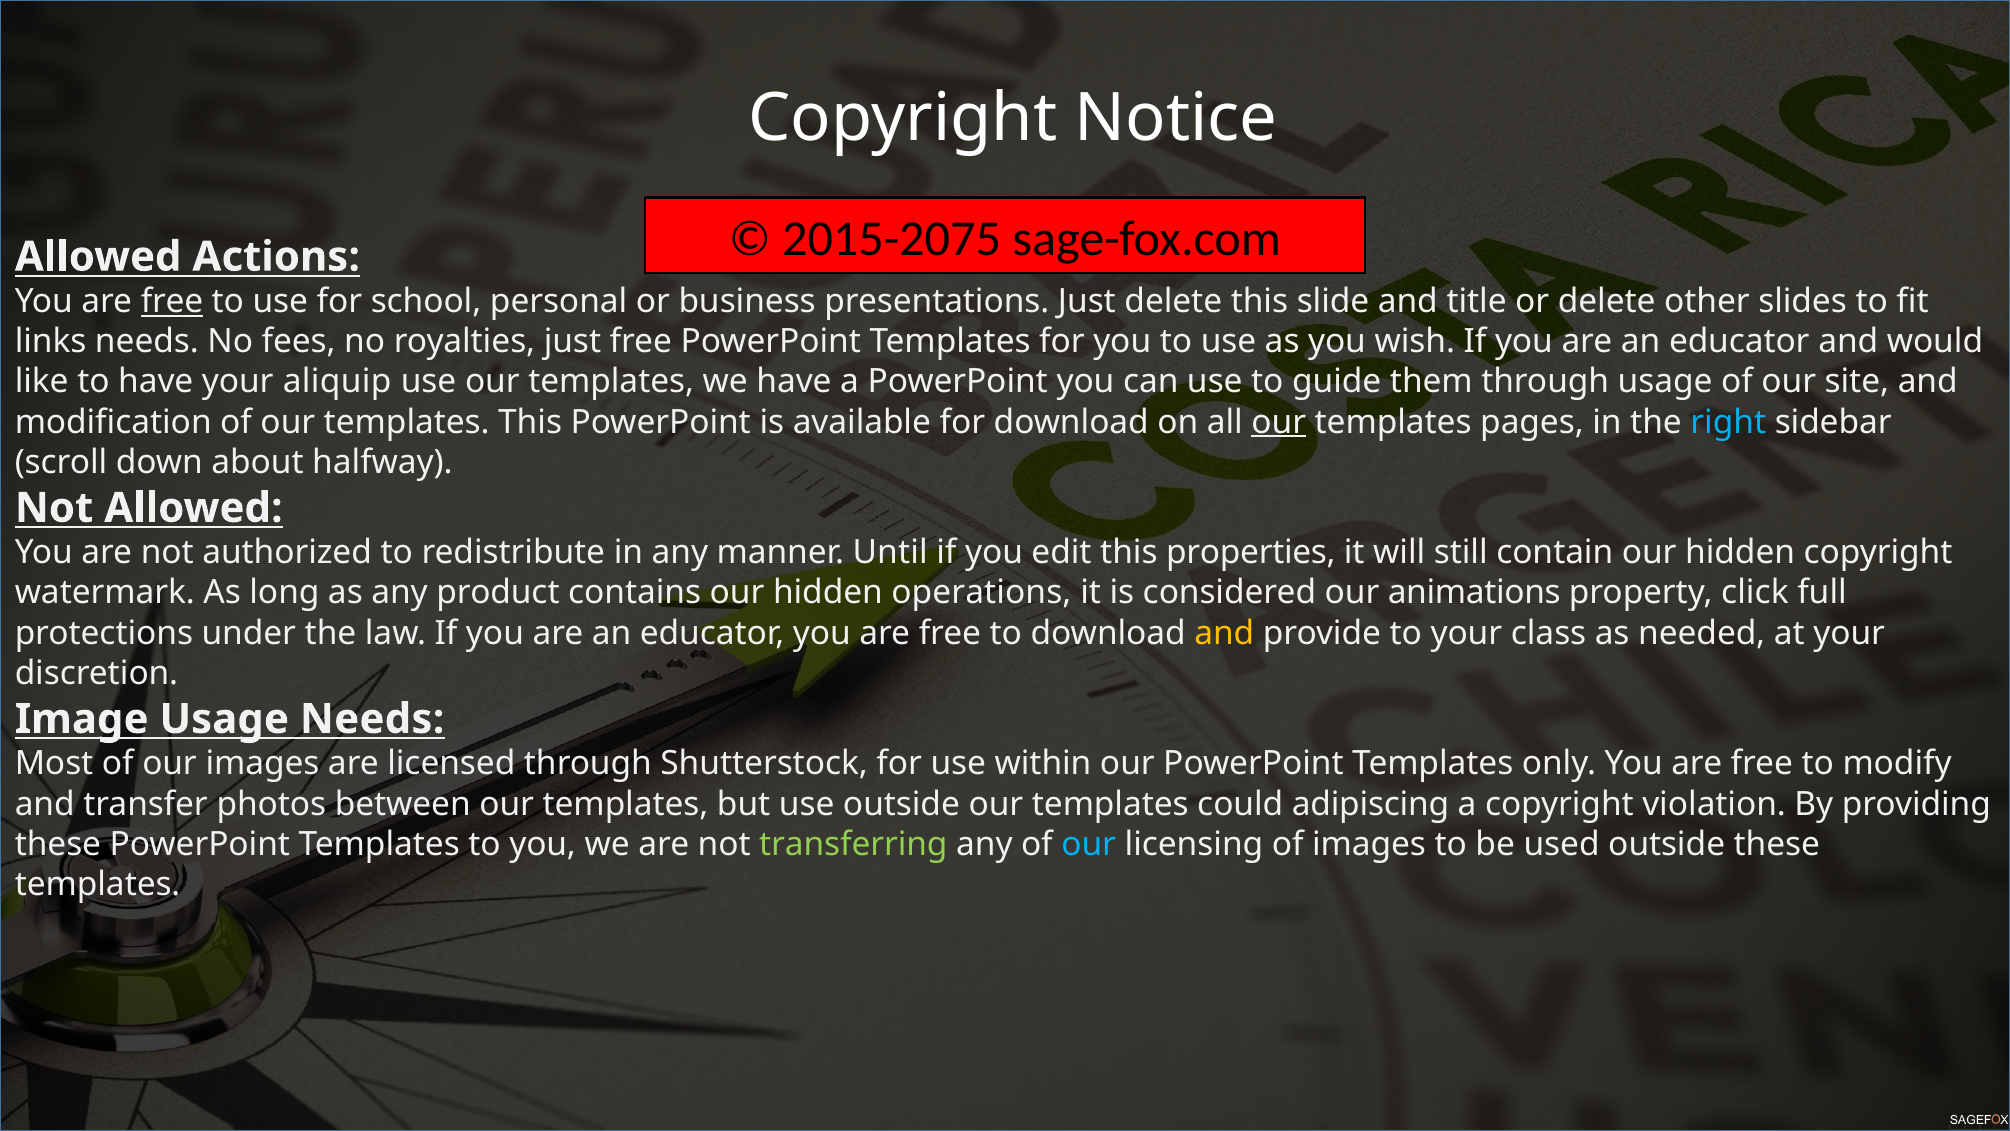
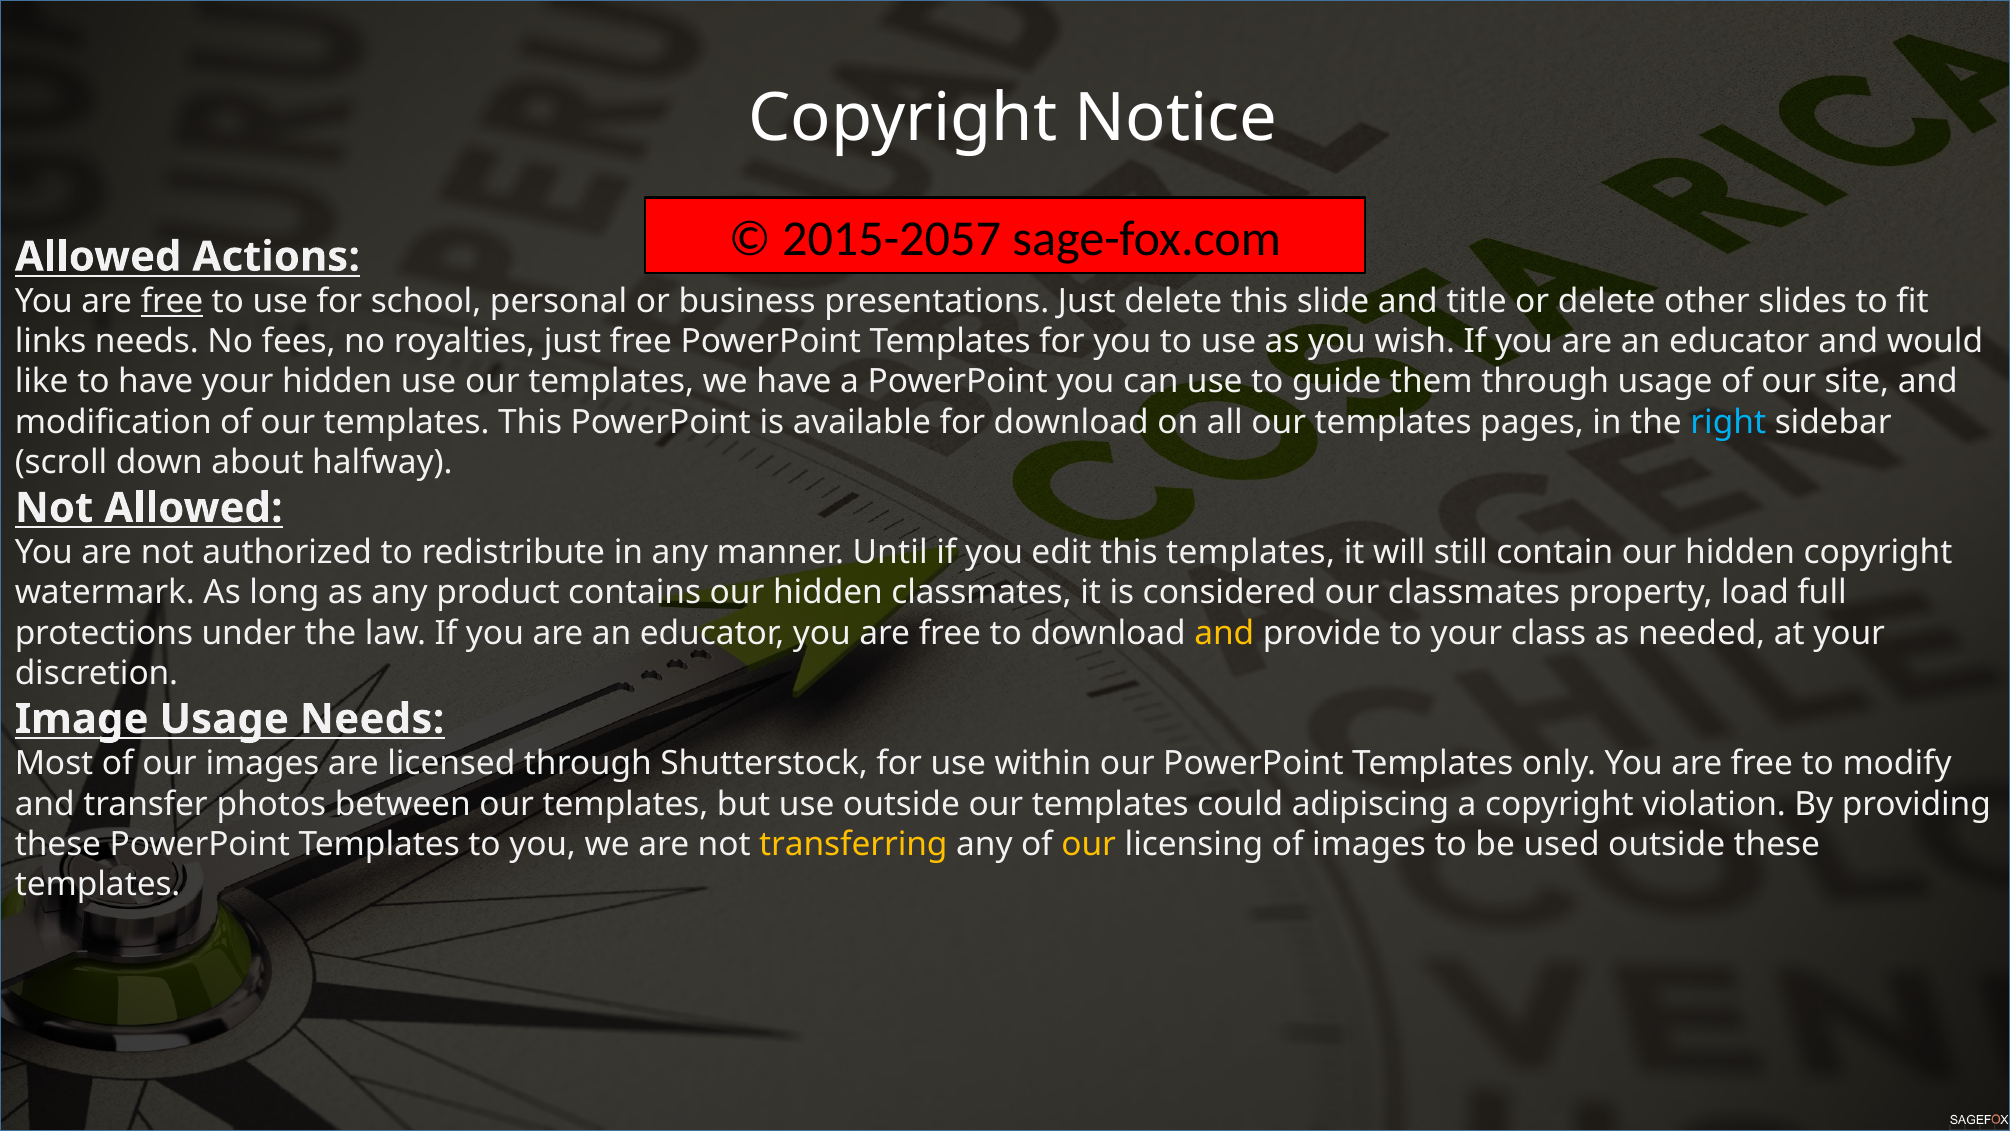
2015-2075: 2015-2075 -> 2015-2057 (892, 238)
your aliquip: aliquip -> hidden (337, 382)
our underline: present -> none (1279, 422)
this properties: properties -> templates (1251, 553)
hidden operations: operations -> classmates (981, 593)
our animations: animations -> classmates (1474, 593)
click: click -> load (1755, 593)
transferring colour: light green -> yellow (853, 844)
our colour: light blue -> yellow (1089, 844)
